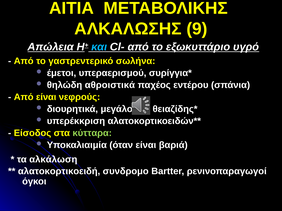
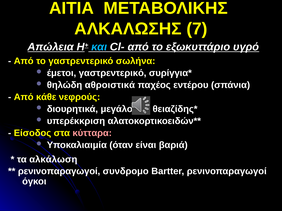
9: 9 -> 7 (197, 29)
έμετοι υπεραερισμού: υπεραερισμού -> γαστρεντερικό (113, 73)
Από είναι: είναι -> κάθε (46, 97)
κύτταρα colour: light green -> pink (92, 133)
αλατοκορτικοειδή: αλατοκορτικοειδή -> ρενινοπαραγωγοί (59, 172)
